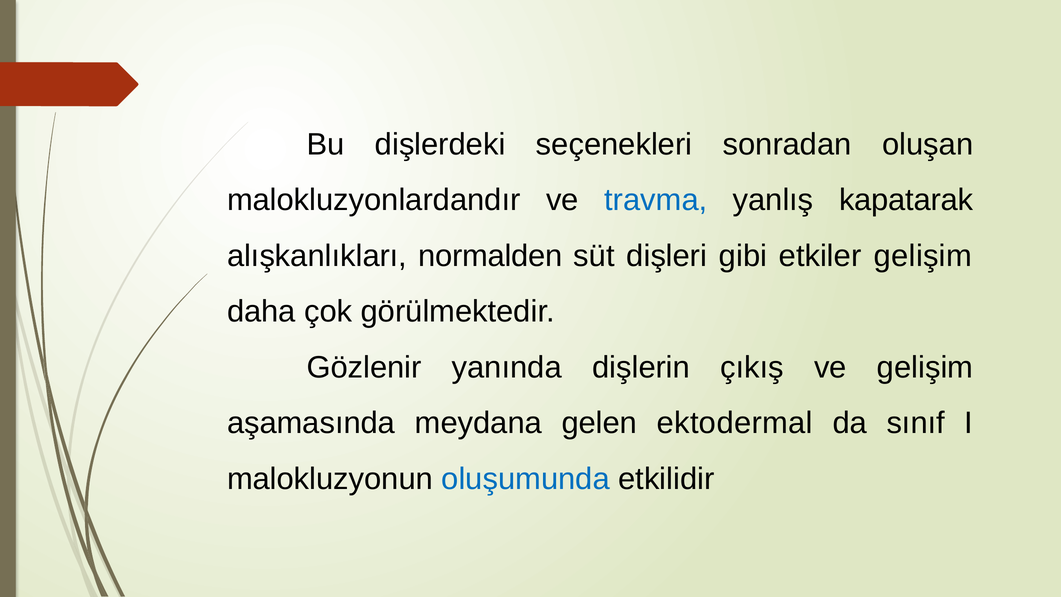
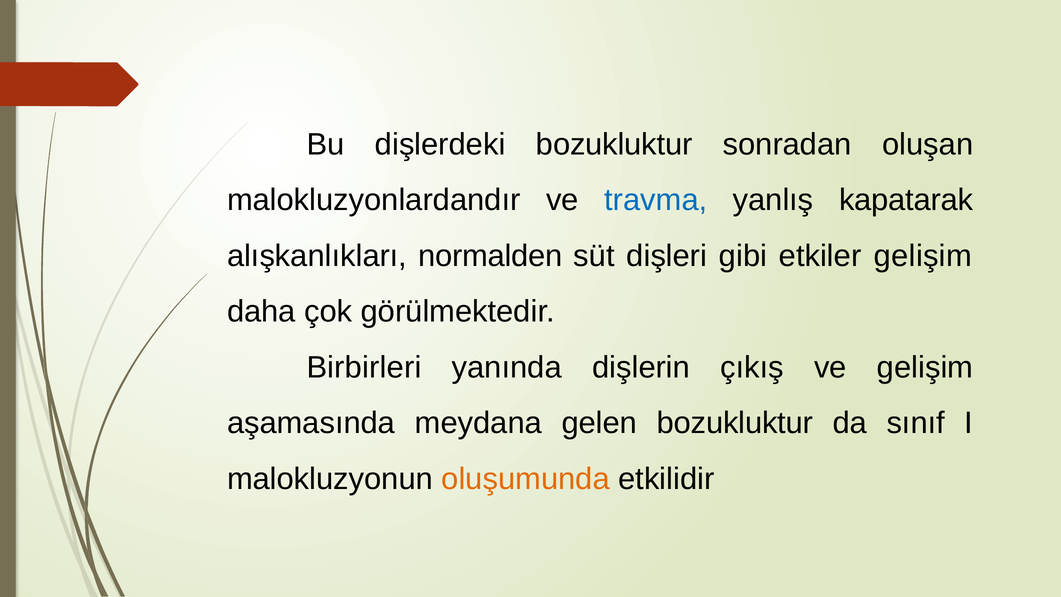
dişlerdeki seçenekleri: seçenekleri -> bozukluktur (614, 144)
Gözlenir: Gözlenir -> Birbirleri (364, 367)
gelen ektodermal: ektodermal -> bozukluktur (735, 423)
oluşumunda colour: blue -> orange (526, 479)
